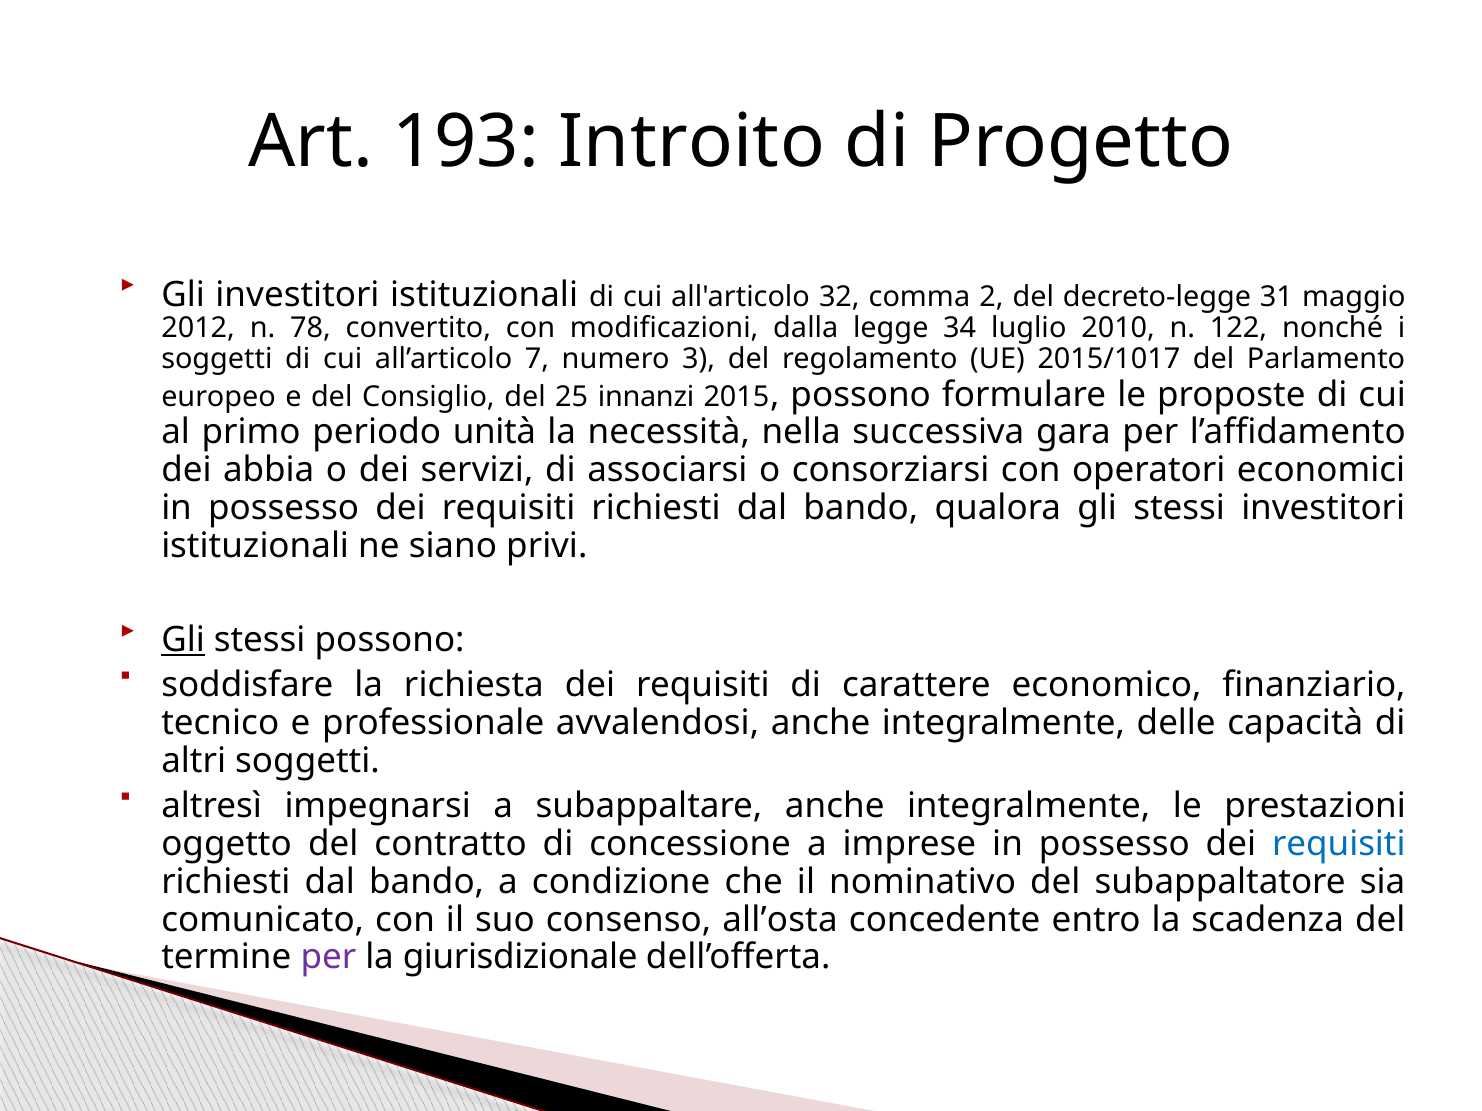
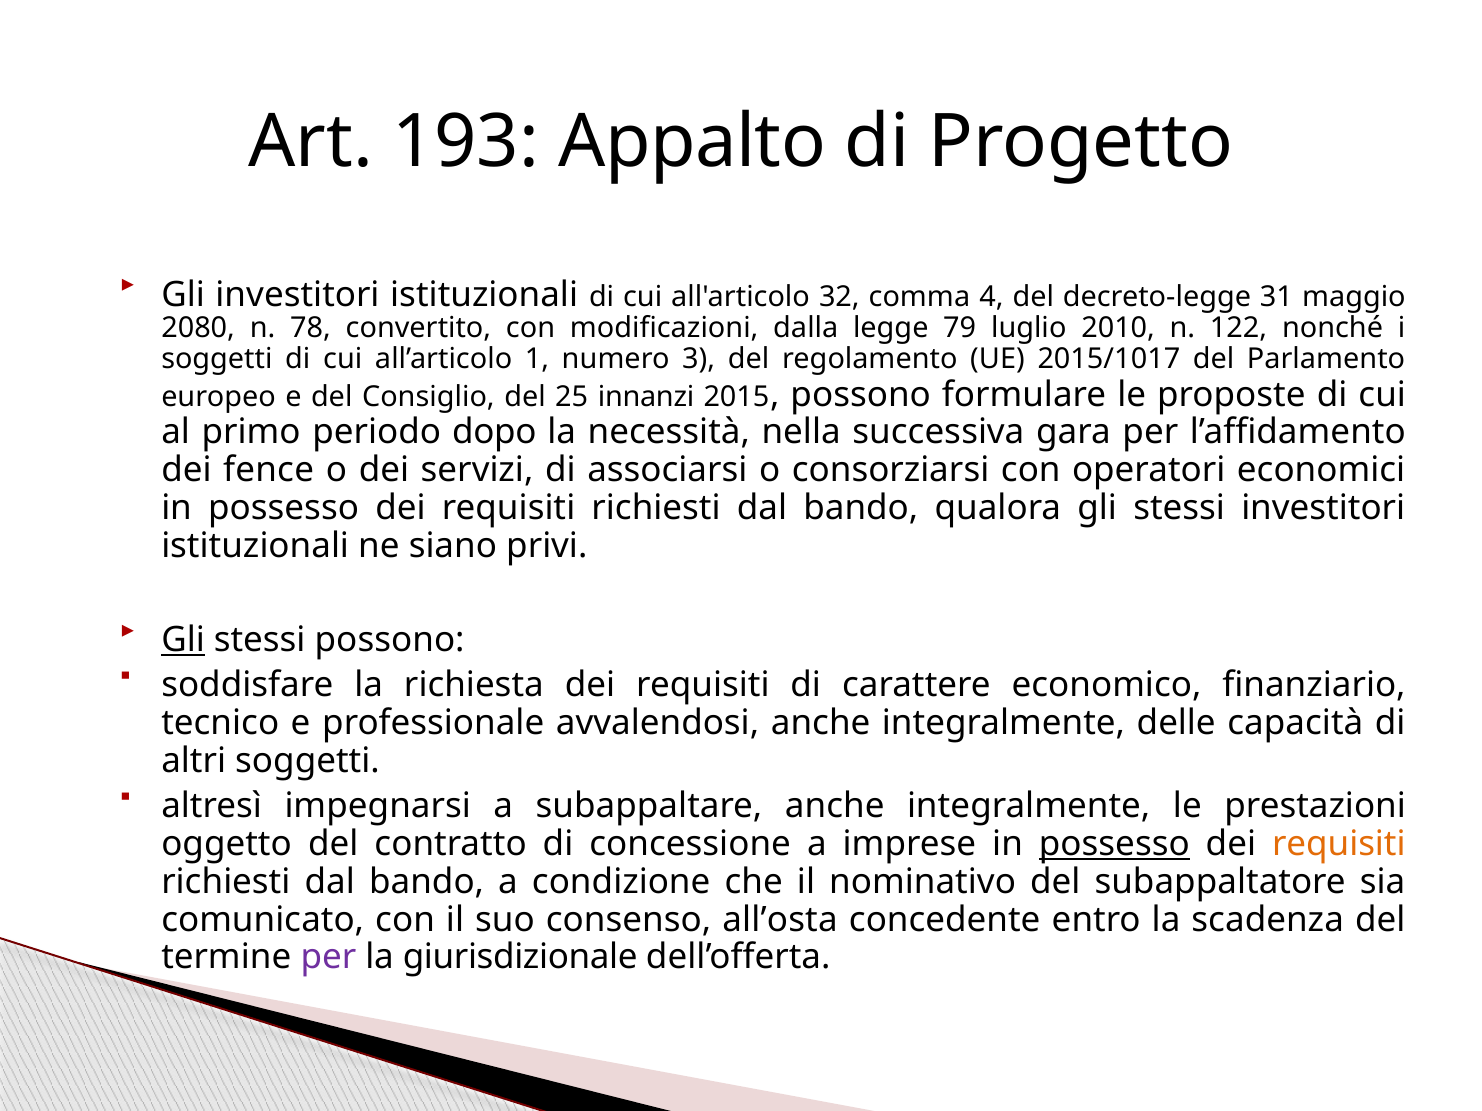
Introito: Introito -> Appalto (692, 142)
2: 2 -> 4 (991, 297)
2012: 2012 -> 2080 (198, 328)
34: 34 -> 79 (960, 328)
7: 7 -> 1 (537, 360)
unità: unità -> dopo (494, 433)
abbia: abbia -> fence (269, 470)
possesso underline: none -> present (1114, 844)
requisiti colour: blue -> orange (1339, 844)
